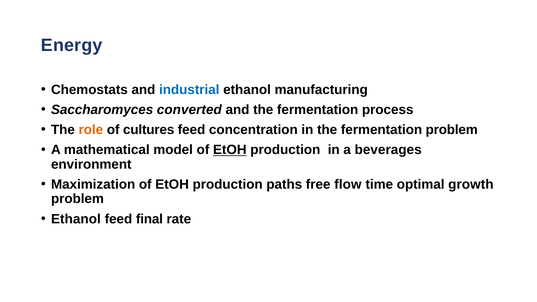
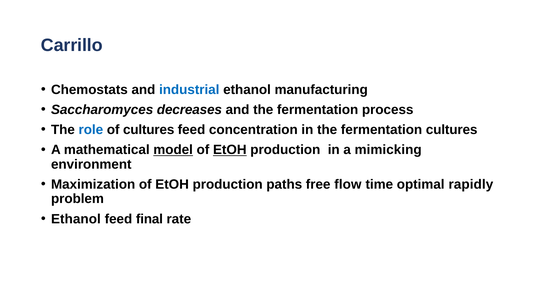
Energy: Energy -> Carrillo (72, 45)
converted: converted -> decreases (189, 110)
role colour: orange -> blue (91, 130)
fermentation problem: problem -> cultures (452, 130)
model underline: none -> present (173, 150)
beverages: beverages -> mimicking (388, 150)
growth: growth -> rapidly (471, 184)
